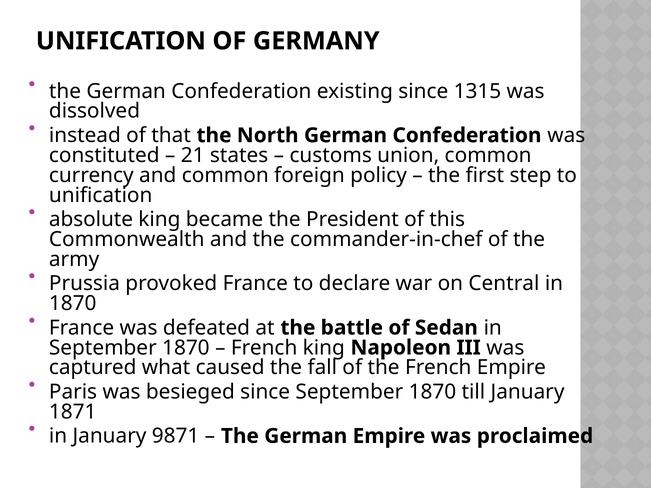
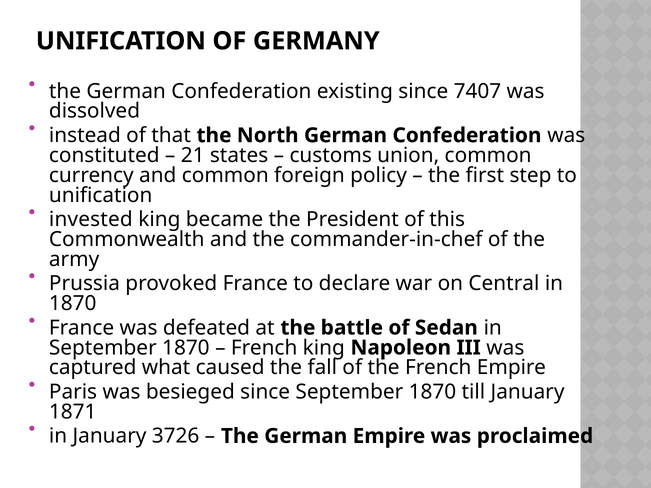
1315: 1315 -> 7407 (477, 91)
absolute: absolute -> invested (91, 220)
9871: 9871 -> 3726 (176, 436)
